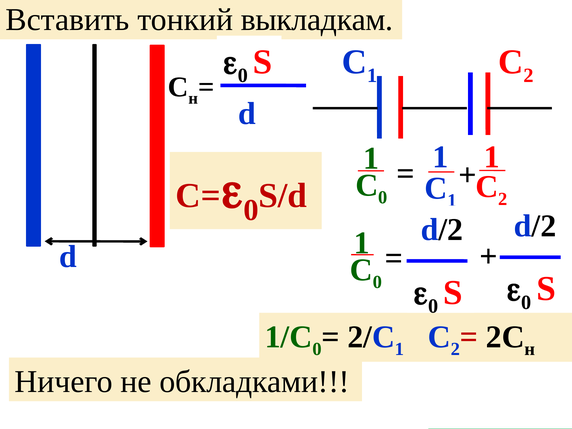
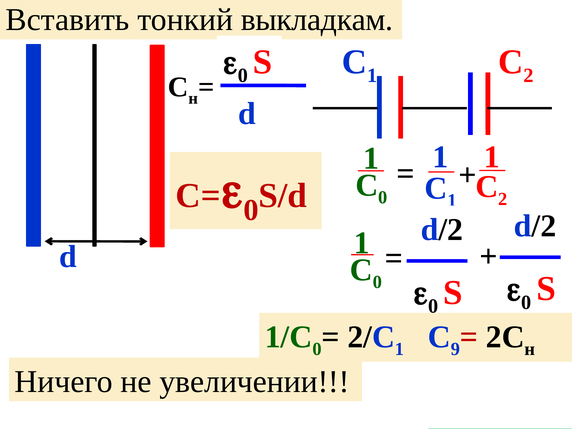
2: 2 -> 9 (455, 349)
обкладками: обкладками -> увеличении (254, 382)
